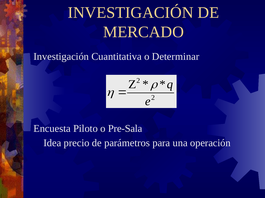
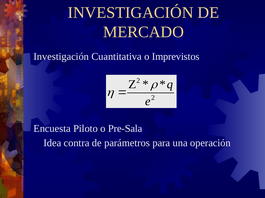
Determinar: Determinar -> Imprevistos (176, 57)
precio: precio -> contra (77, 143)
